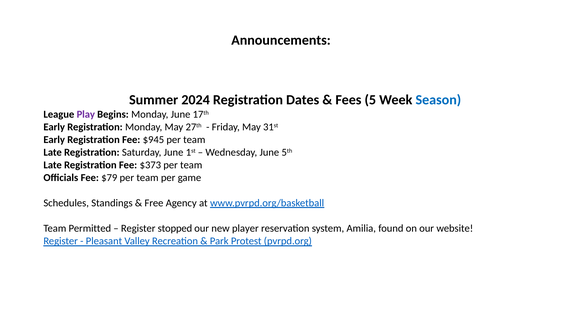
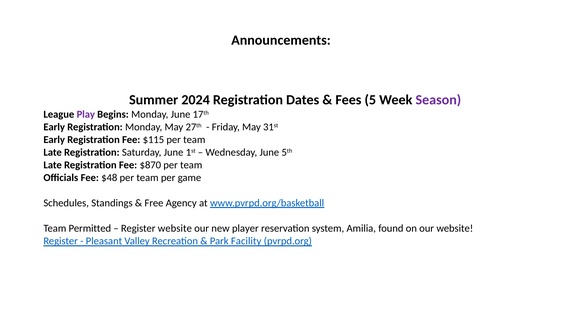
Season colour: blue -> purple (438, 100)
$945: $945 -> $115 (153, 140)
$373: $373 -> $870 (150, 165)
$79: $79 -> $48 (109, 178)
Register stopped: stopped -> website (175, 229)
Protest: Protest -> Facility (246, 241)
